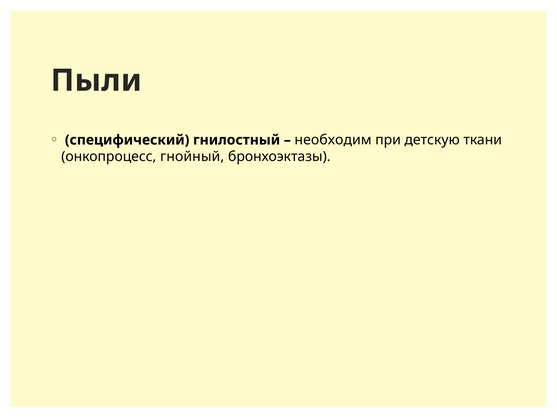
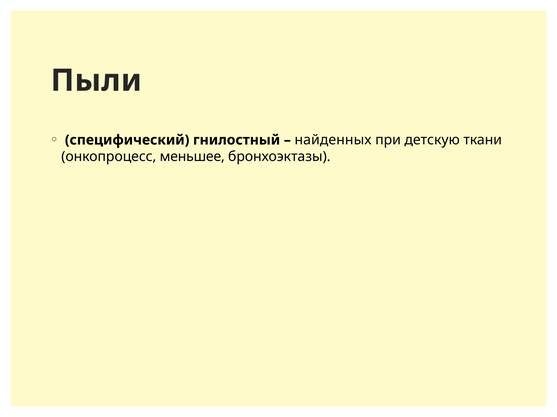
необходим: необходим -> найденных (333, 140)
гнойный: гнойный -> меньшее (192, 157)
